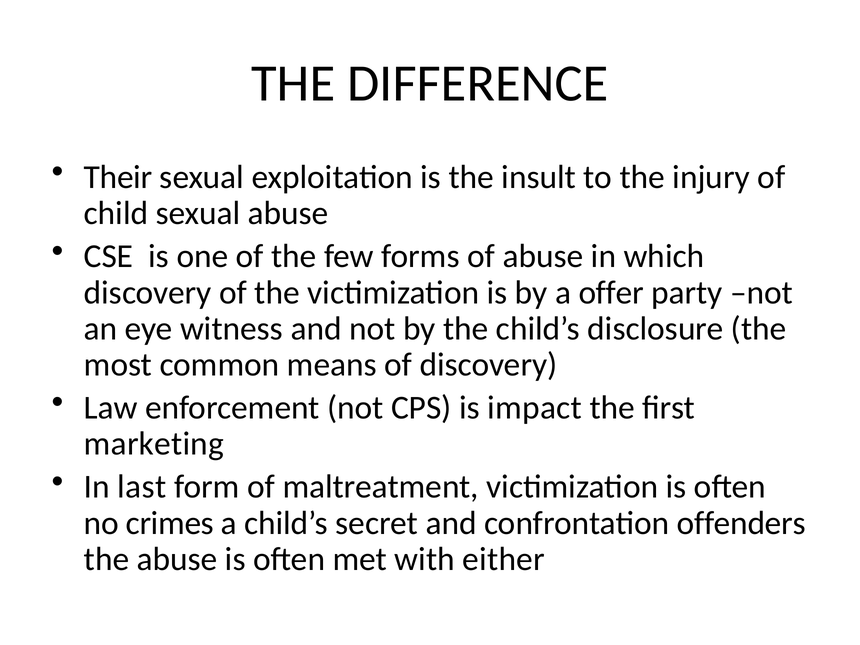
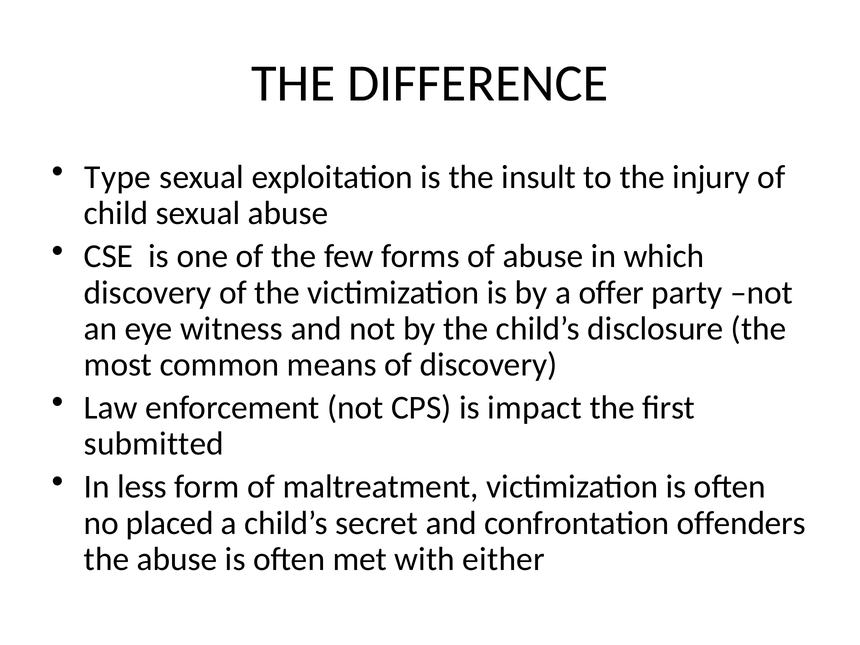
Their: Their -> Type (118, 177)
marketing: marketing -> submitted (154, 444)
last: last -> less (142, 487)
crimes: crimes -> placed (170, 523)
